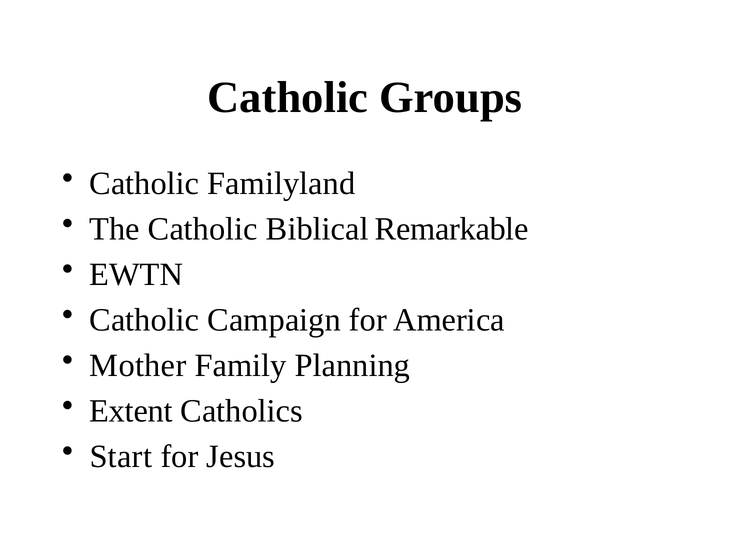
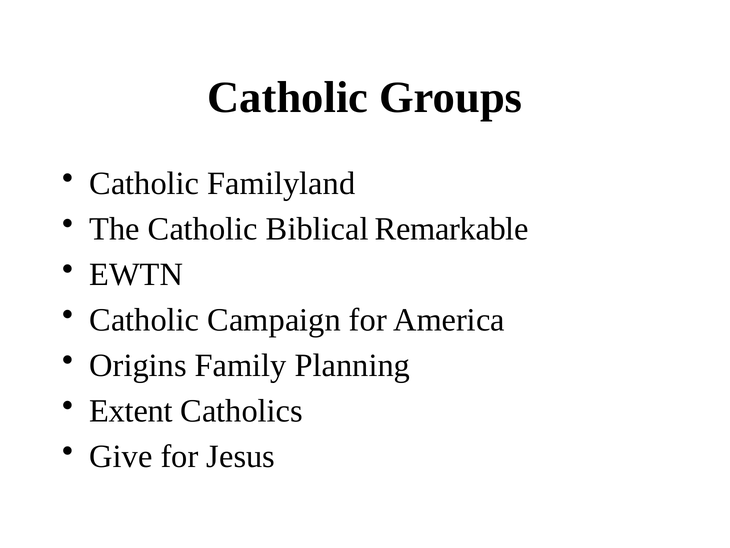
Mother: Mother -> Origins (138, 365)
Start: Start -> Give (121, 456)
